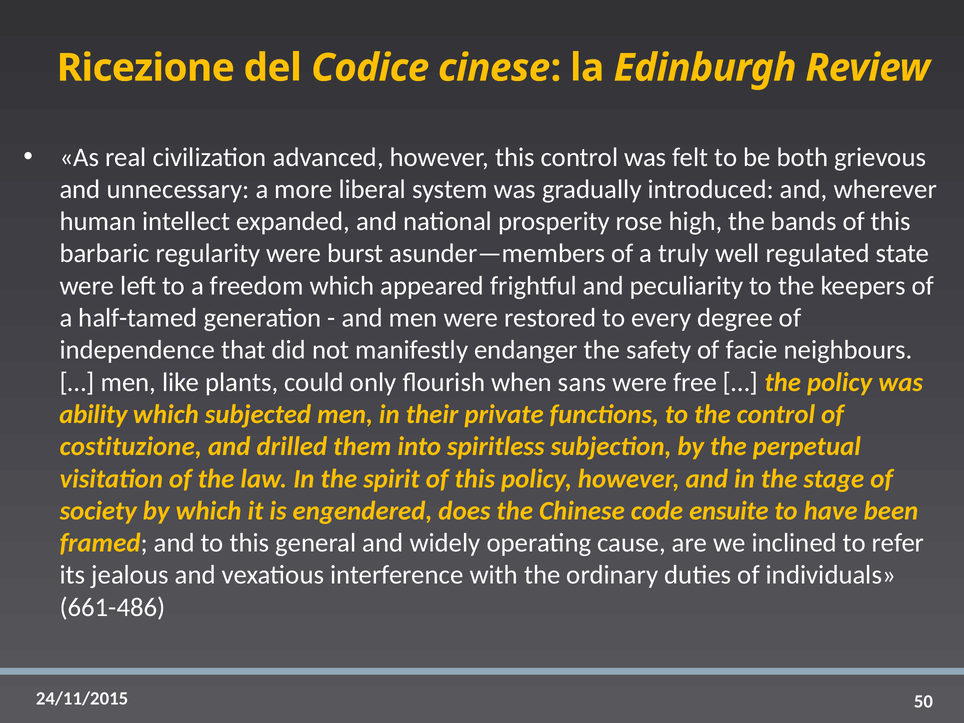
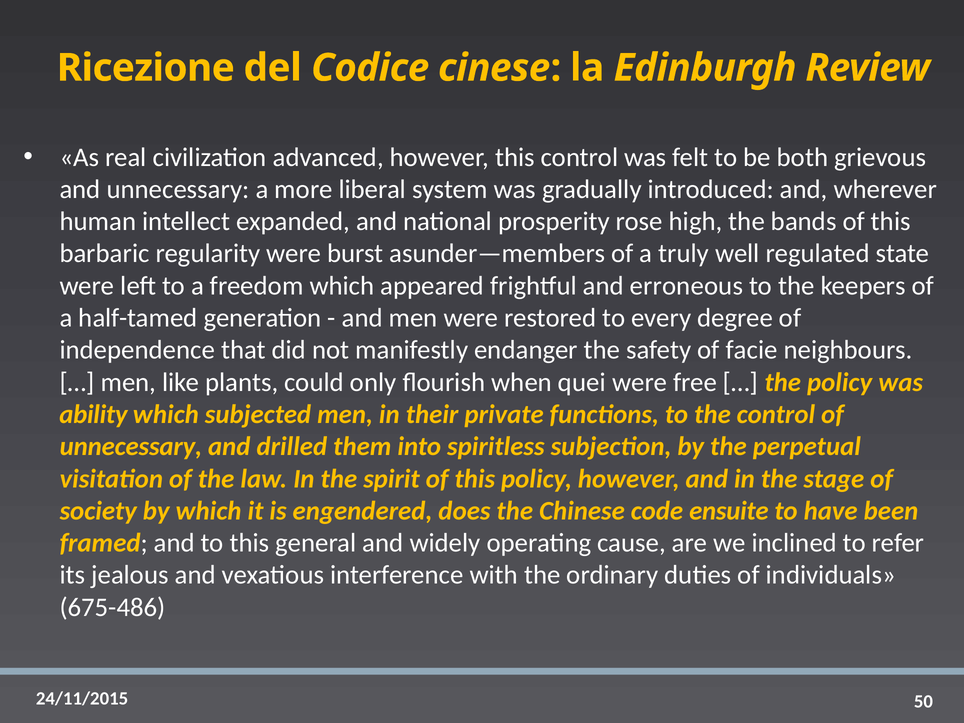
peculiarity: peculiarity -> erroneous (686, 286)
sans: sans -> quei (582, 382)
costituzione: costituzione -> unnecessary (131, 447)
661-486: 661-486 -> 675-486 (113, 607)
